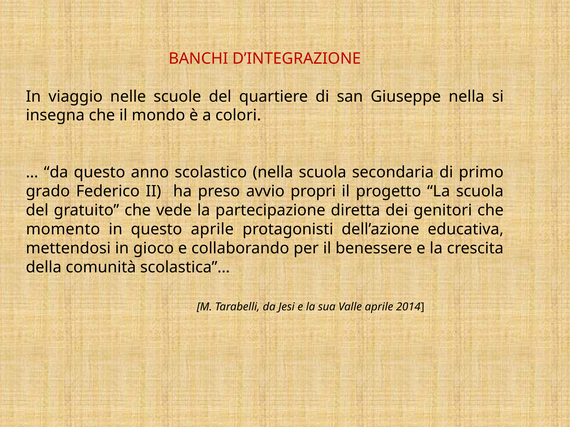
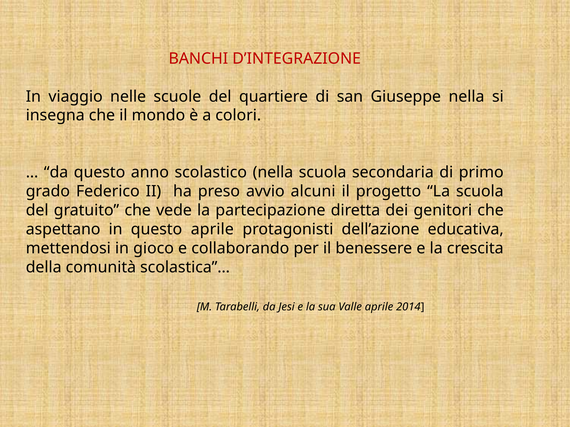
propri: propri -> alcuni (313, 192)
momento: momento -> aspettano (63, 230)
